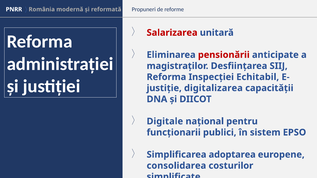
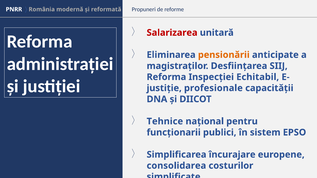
pensionării colour: red -> orange (224, 55)
digitalizarea: digitalizarea -> profesionale (213, 88)
Digitale: Digitale -> Tehnice (165, 122)
adoptarea: adoptarea -> încurajare (232, 155)
